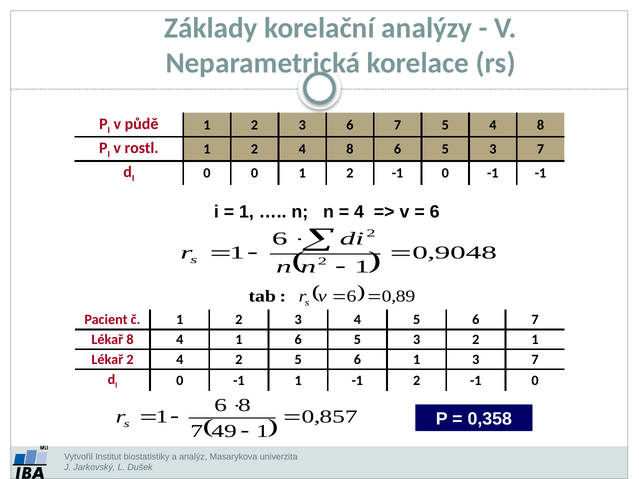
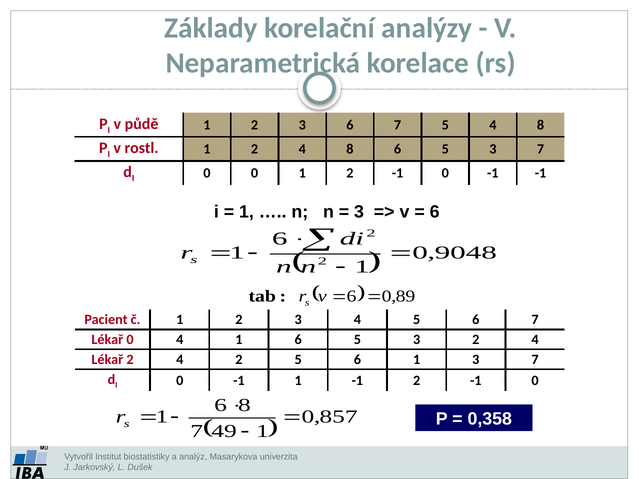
4: 4 -> 3 (359, 212)
Lékař 8: 8 -> 0 (130, 340)
3 2 1: 1 -> 4 (535, 340)
